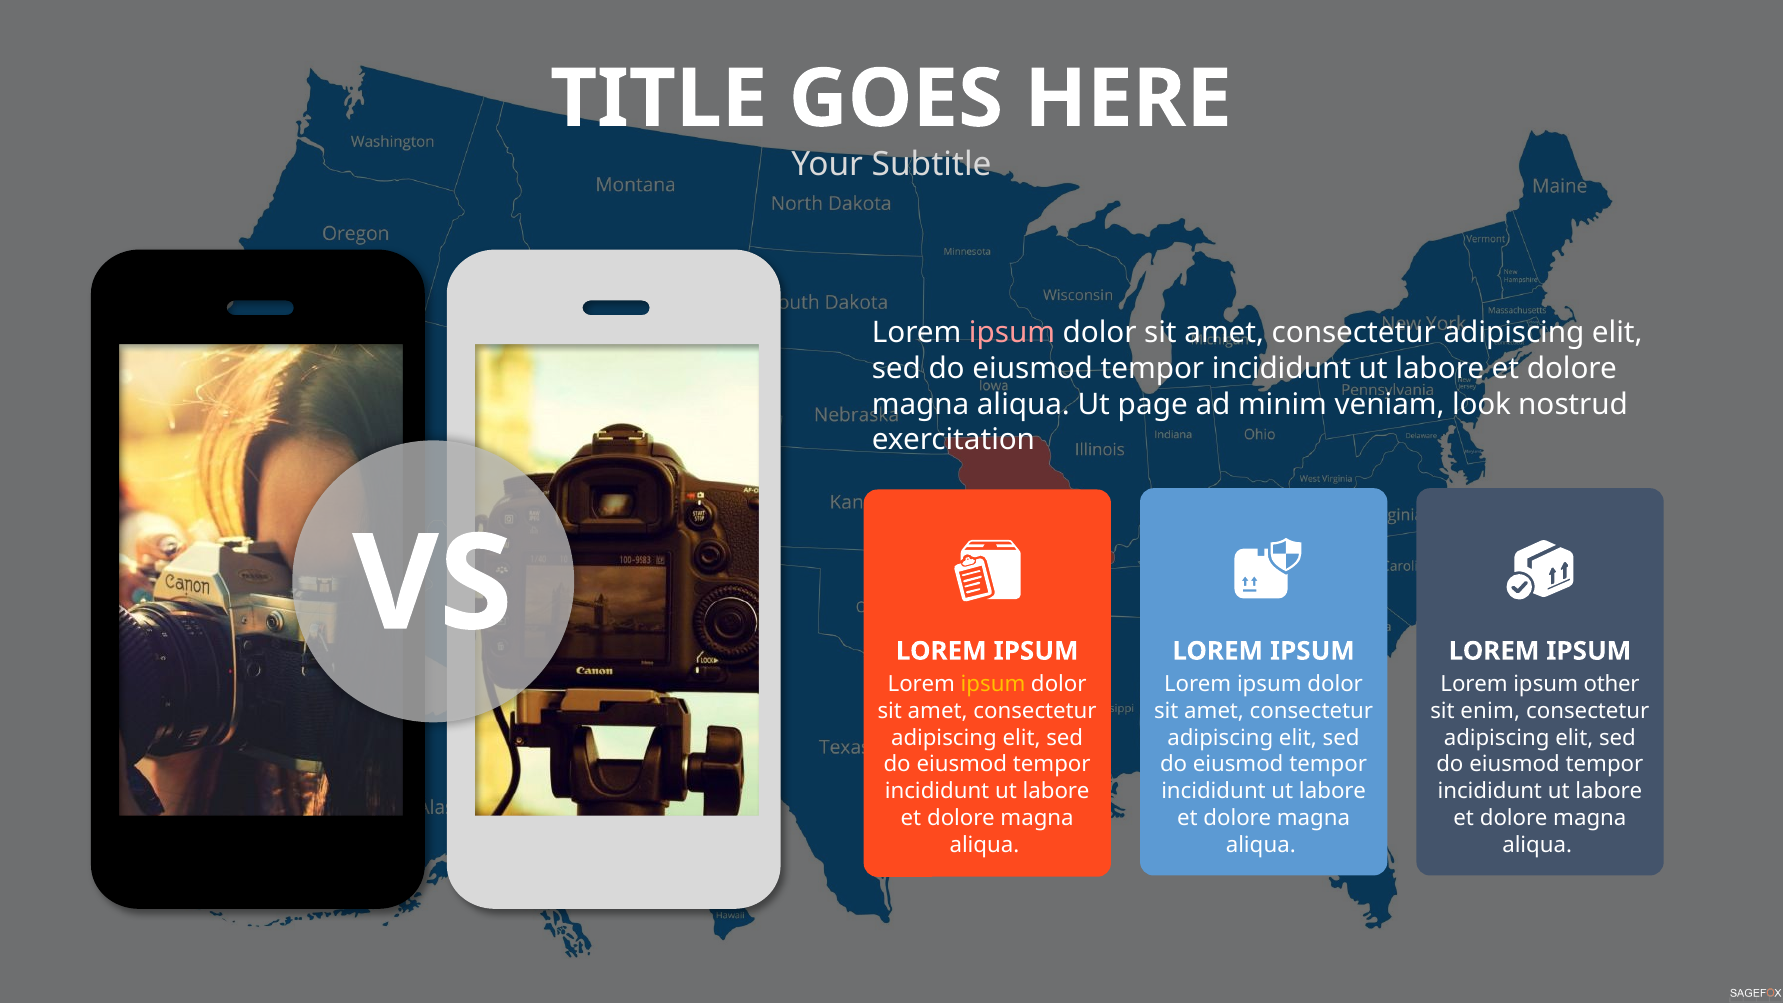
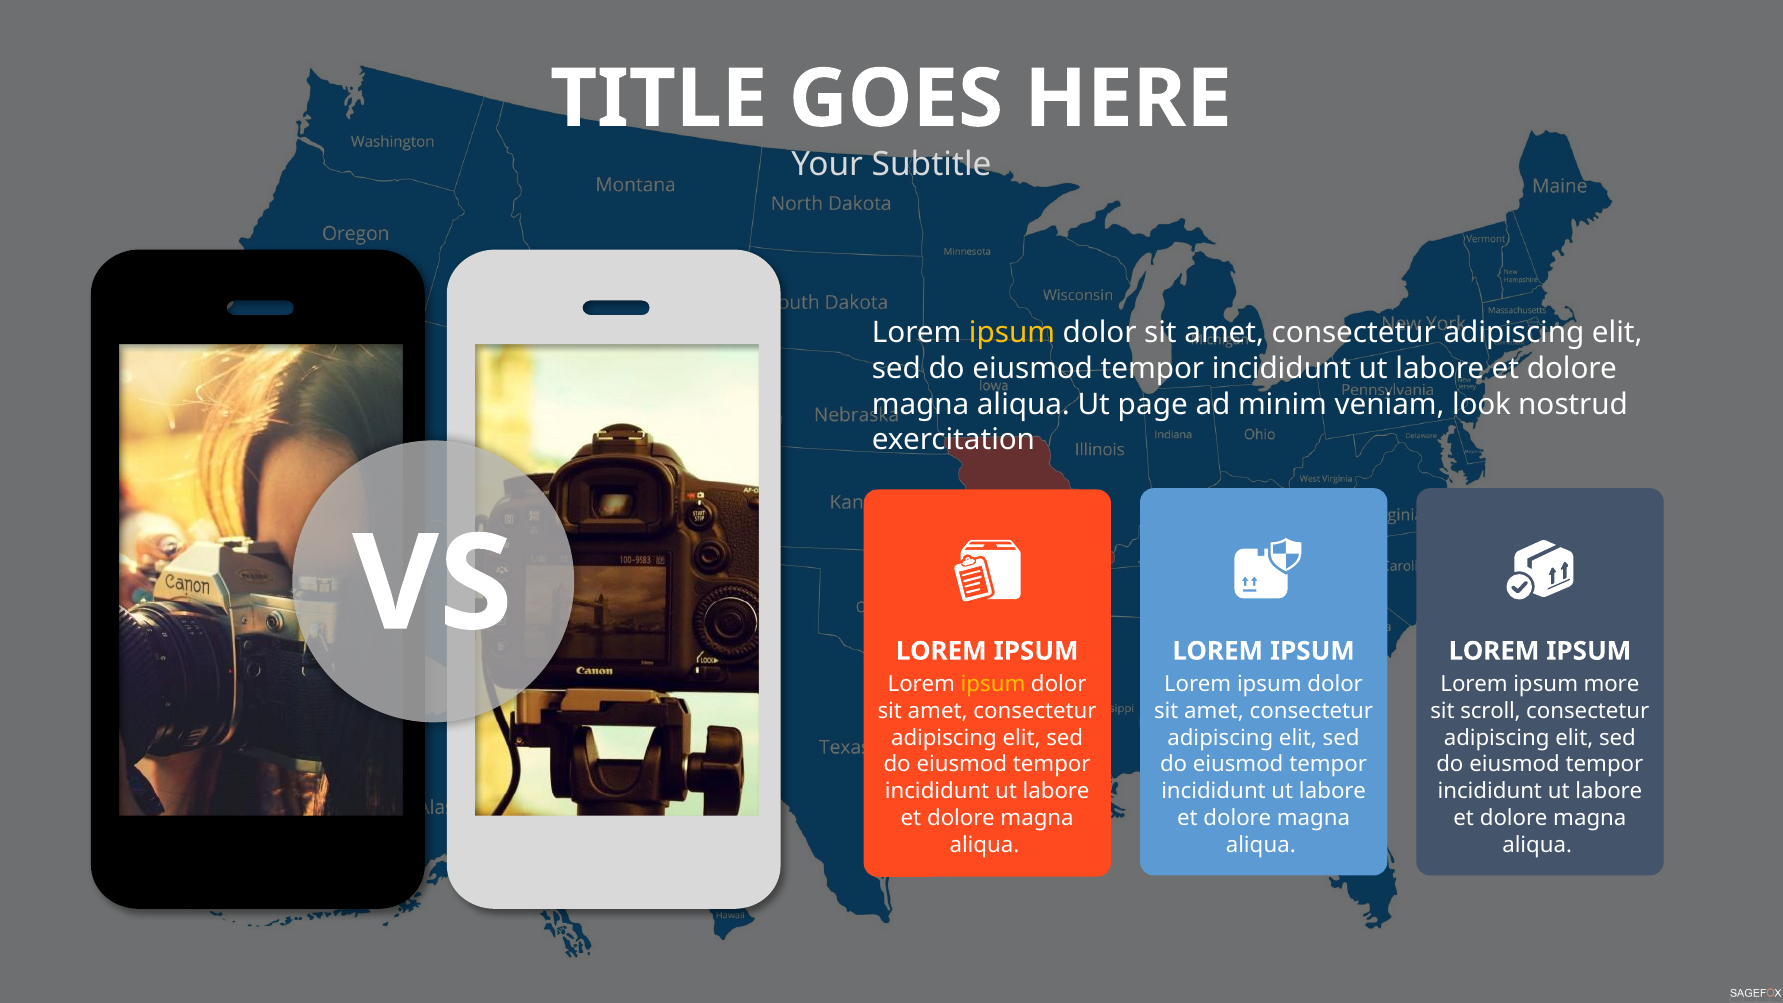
ipsum colour: pink -> yellow (1012, 333)
other: other -> more (1612, 684)
enim: enim -> scroll (1490, 711)
